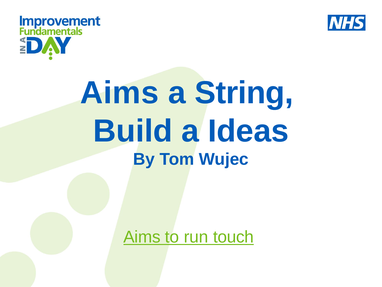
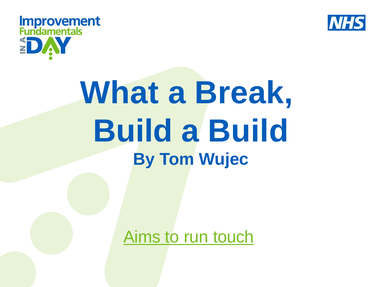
Aims: Aims -> What (119, 93)
String: String -> Break (244, 93)
a Ideas: Ideas -> Build (248, 131)
